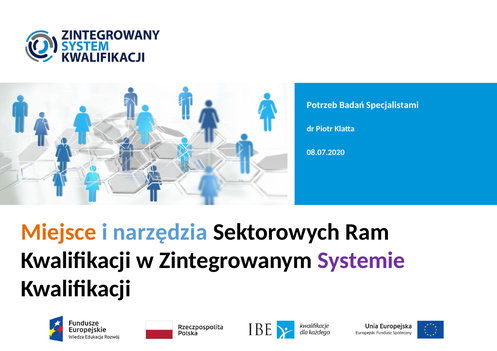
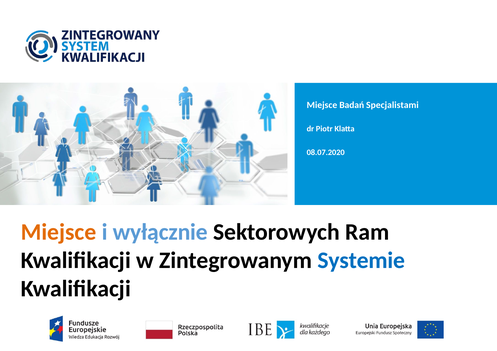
Potrzeb: Potrzeb -> Miejsce (322, 105)
narzędzia: narzędzia -> wyłącznie (160, 233)
Systemie colour: purple -> blue (361, 261)
